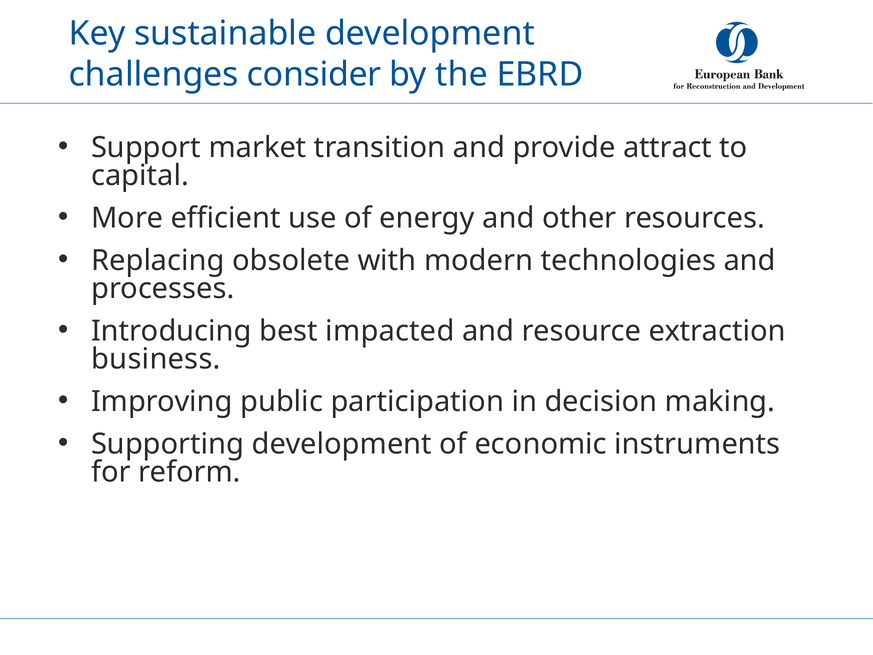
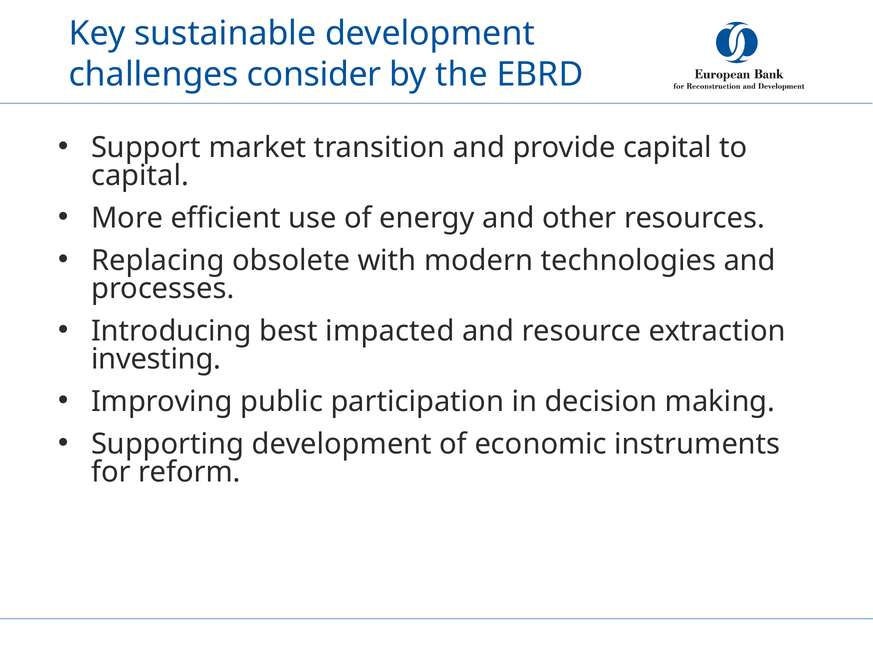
provide attract: attract -> capital (667, 148)
business: business -> investing (156, 359)
